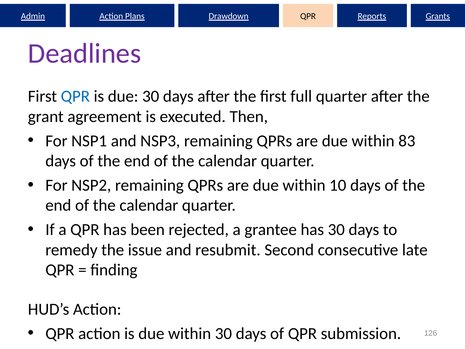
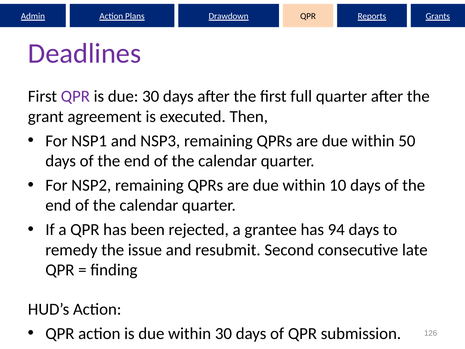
QPR colour: blue -> purple (75, 96)
83: 83 -> 50 (407, 141)
has 30: 30 -> 94 (336, 230)
